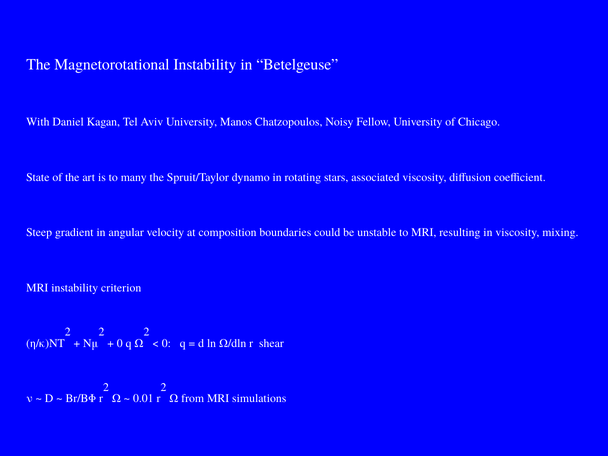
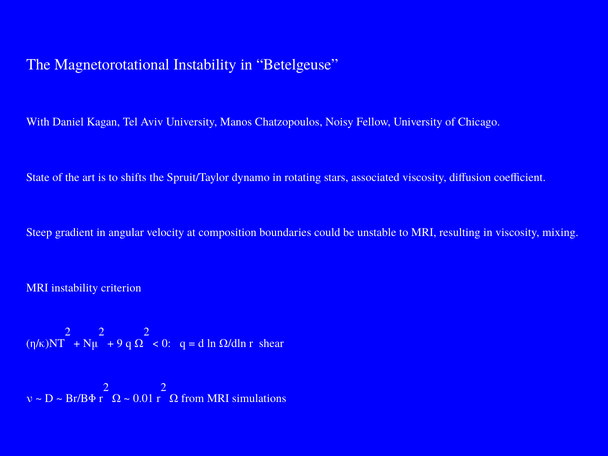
many: many -> shifts (134, 177)
0: 0 -> 9 (120, 343)
